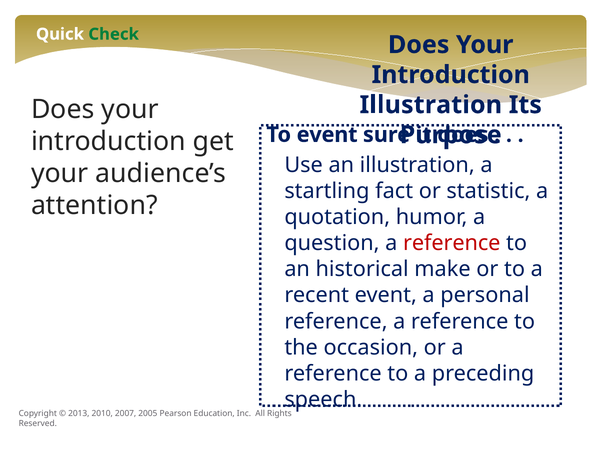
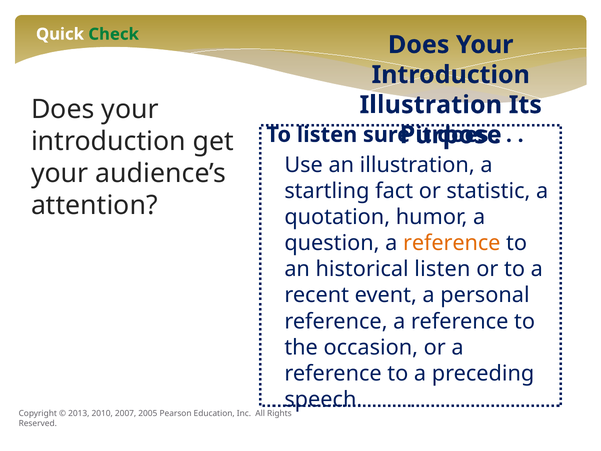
To event: event -> listen (327, 135)
reference colour: red -> orange (452, 243)
historical make: make -> listen (442, 269)
